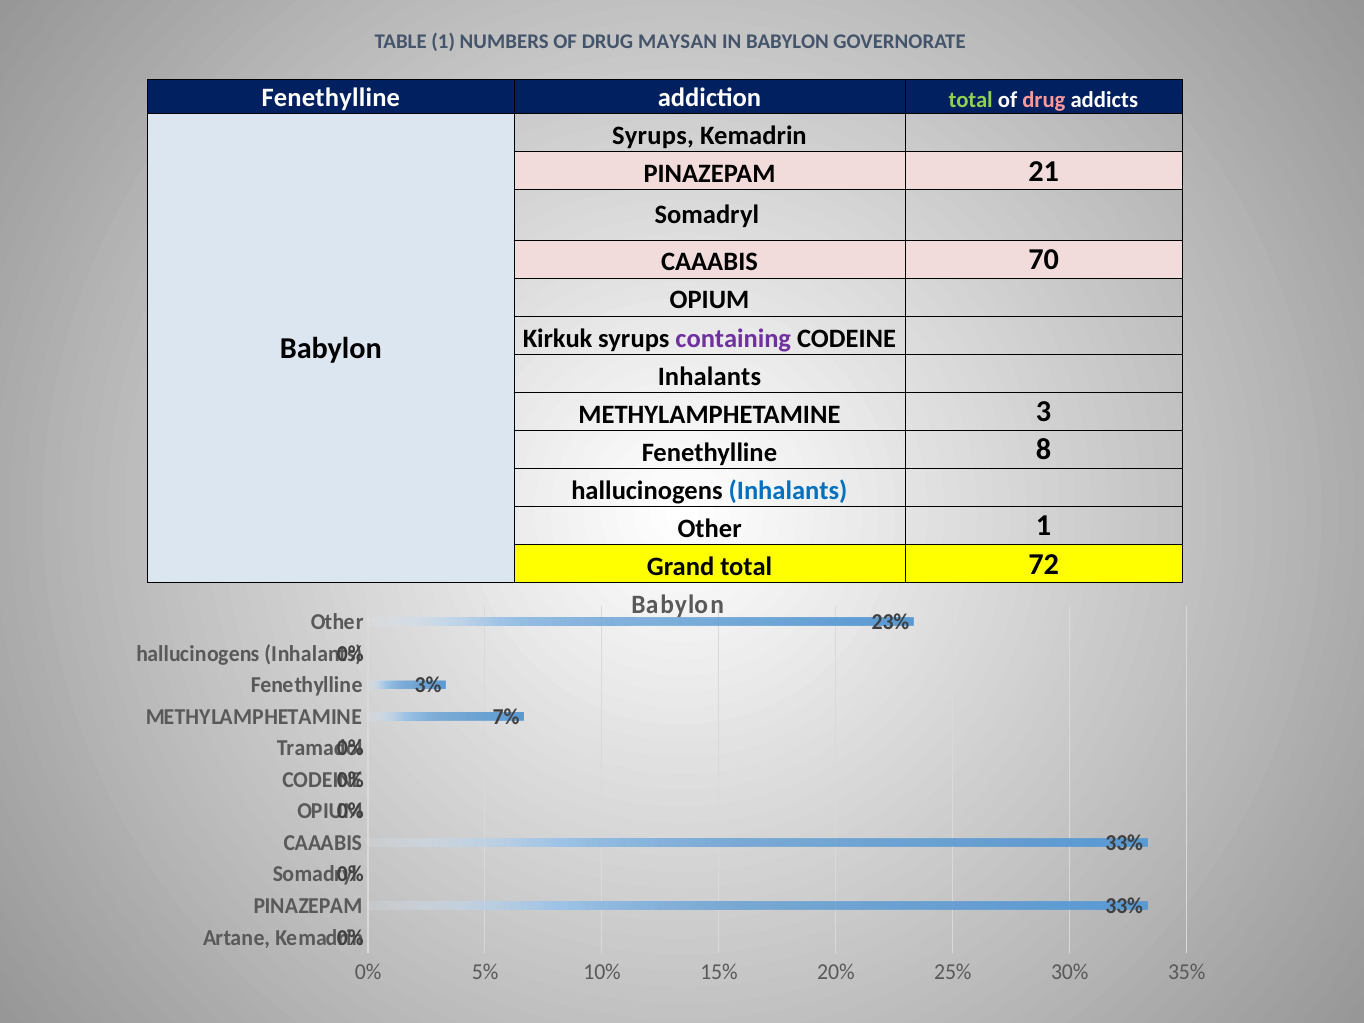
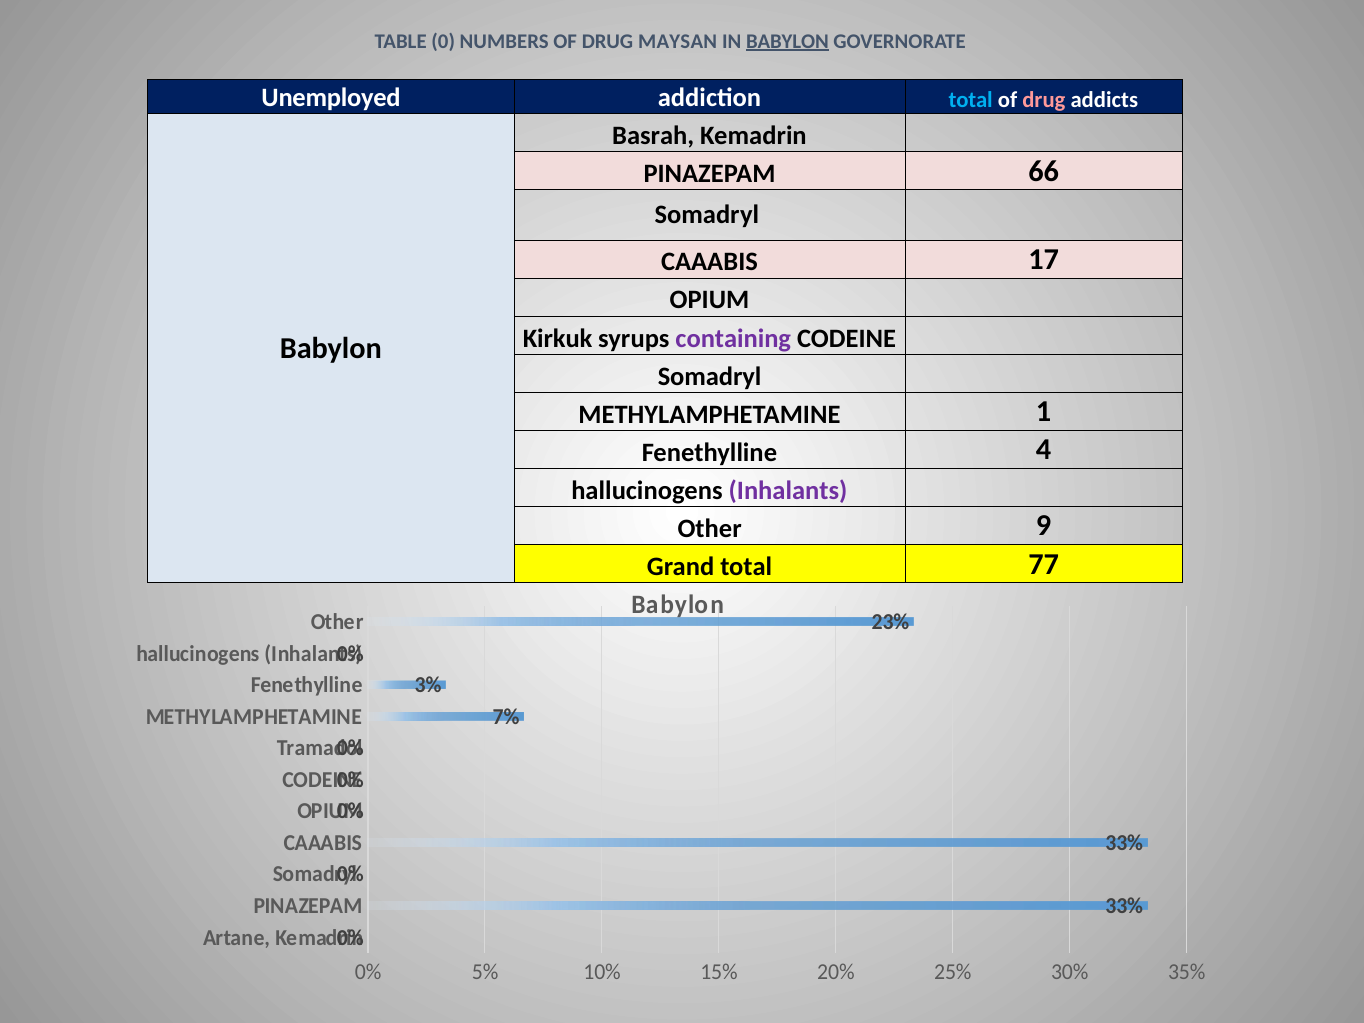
TABLE 1: 1 -> 0 (443, 41)
BABYLON underline: none -> present (787, 41)
Fenethylline: Fenethylline -> Unemployed (331, 98)
total colour: light green -> light blue (971, 100)
Syrups: Syrups -> Basrah (653, 136)
21: 21 -> 66 (1044, 172)
70: 70 -> 17 (1044, 260)
Inhalants: Inhalants -> Somadryl (710, 376)
3: 3 -> 1 (1044, 412)
8: 8 -> 4 (1044, 450)
Inhalants colour: blue -> purple (788, 490)
Other 1: 1 -> 9 (1044, 526)
72: 72 -> 77 (1044, 564)
